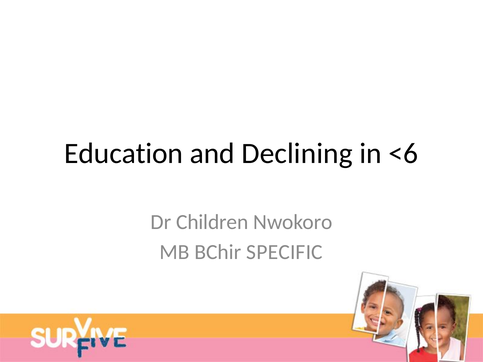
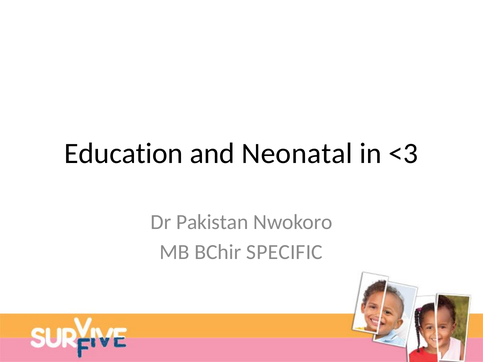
Declining: Declining -> Neonatal (297, 153)
<6: <6 -> <3 (403, 153)
Children: Children -> Pakistan (212, 222)
